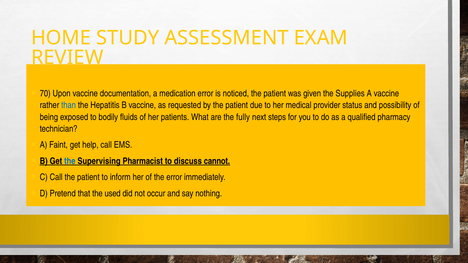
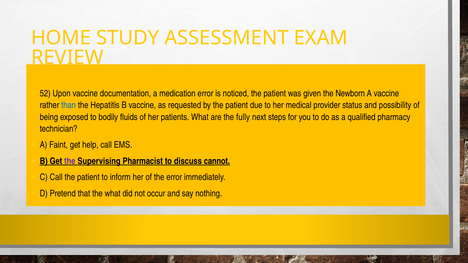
70: 70 -> 52 (45, 94)
Supplies: Supplies -> Newborn (350, 94)
the colour: blue -> purple (70, 161)
the used: used -> what (113, 194)
